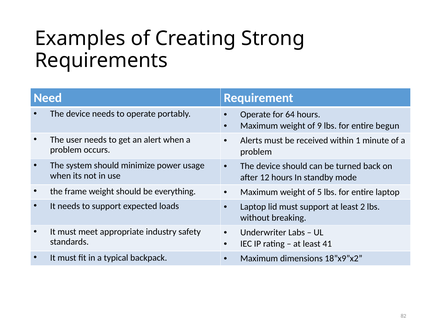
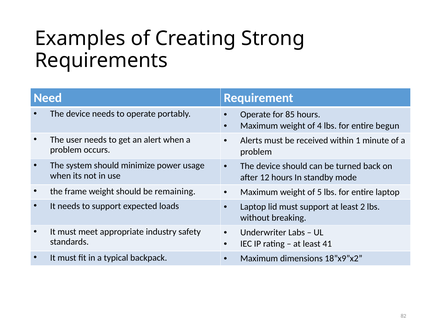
64: 64 -> 85 (290, 114)
9: 9 -> 4 (319, 126)
everything: everything -> remaining (175, 191)
